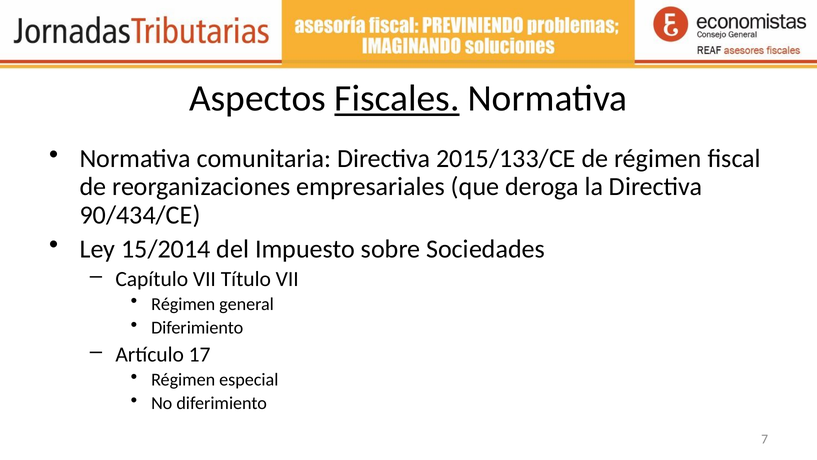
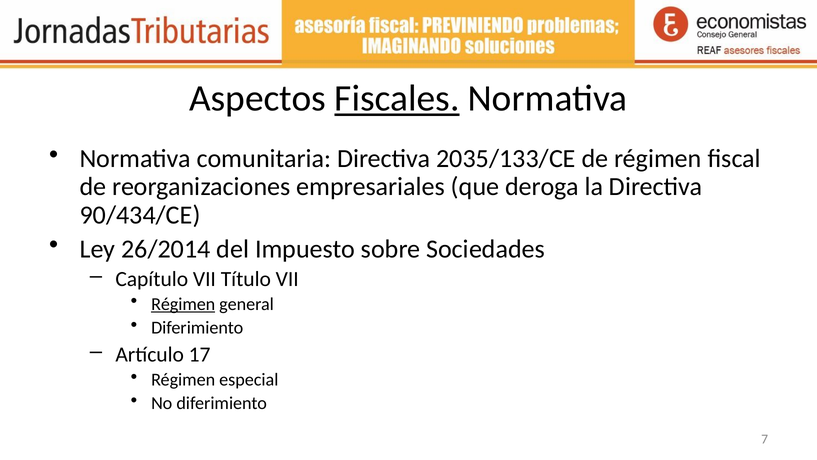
2015/133/CE: 2015/133/CE -> 2035/133/CE (506, 158)
15/2014: 15/2014 -> 26/2014 (166, 249)
Régimen underline: none -> present (183, 304)
